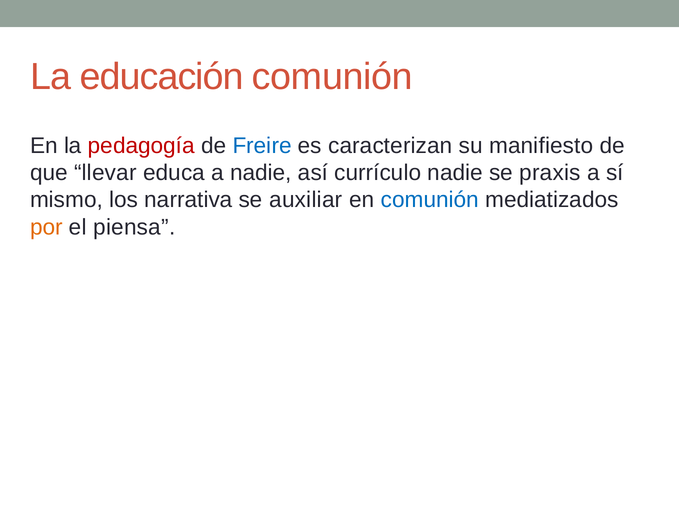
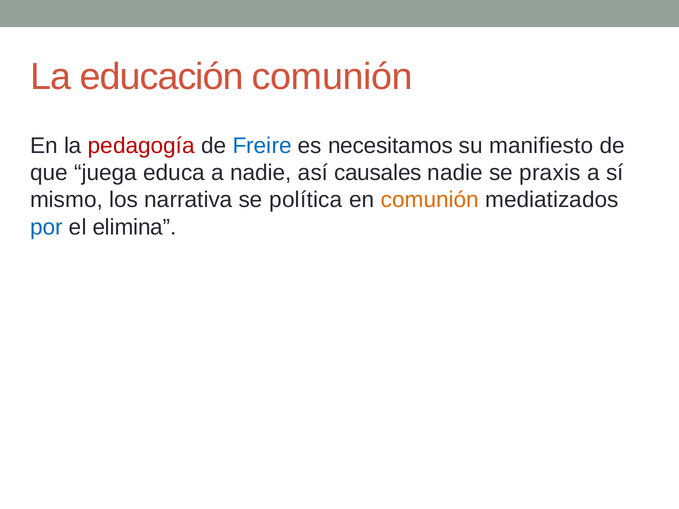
caracterizan: caracterizan -> necesitamos (390, 146)
llevar: llevar -> juega (106, 173)
currículo: currículo -> causales (378, 173)
auxiliar: auxiliar -> política (306, 200)
comunión colour: blue -> orange (430, 200)
por colour: orange -> blue (46, 227)
piensa: piensa -> elimina (134, 227)
